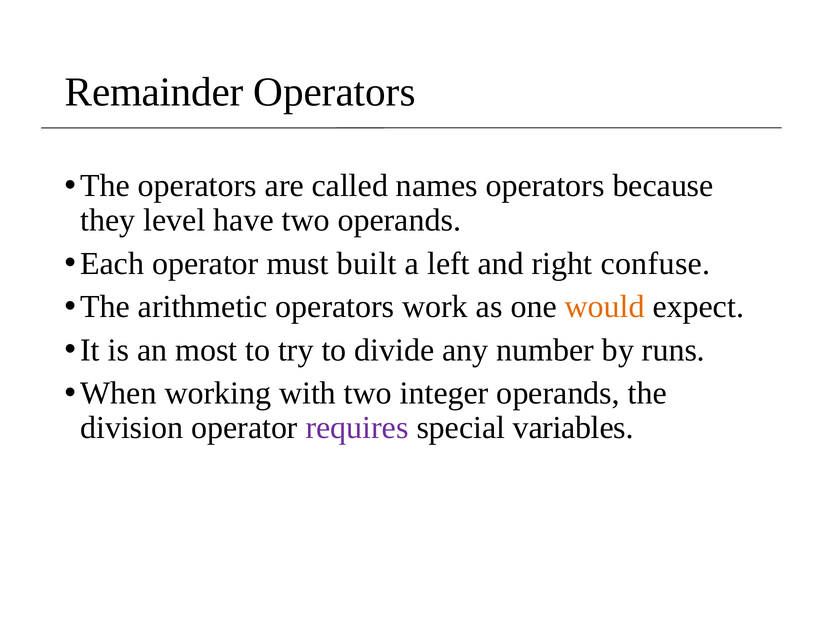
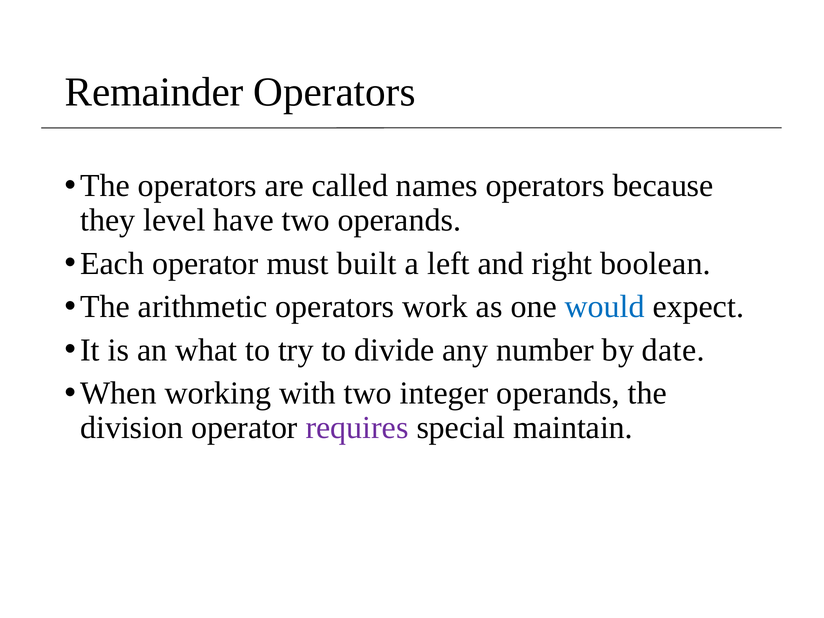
confuse: confuse -> boolean (656, 264)
would colour: orange -> blue (605, 307)
most: most -> what (206, 350)
runs: runs -> date (673, 350)
variables: variables -> maintain (573, 428)
